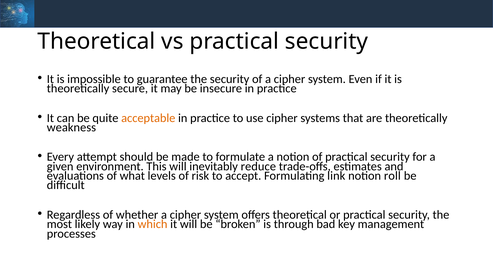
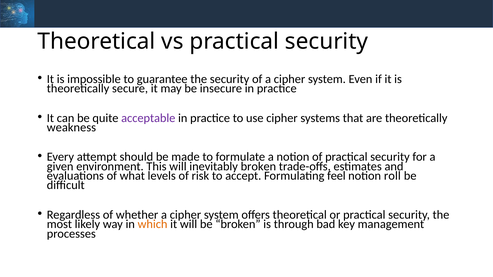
acceptable colour: orange -> purple (148, 118)
inevitably reduce: reduce -> broken (258, 167)
link: link -> feel (336, 176)
